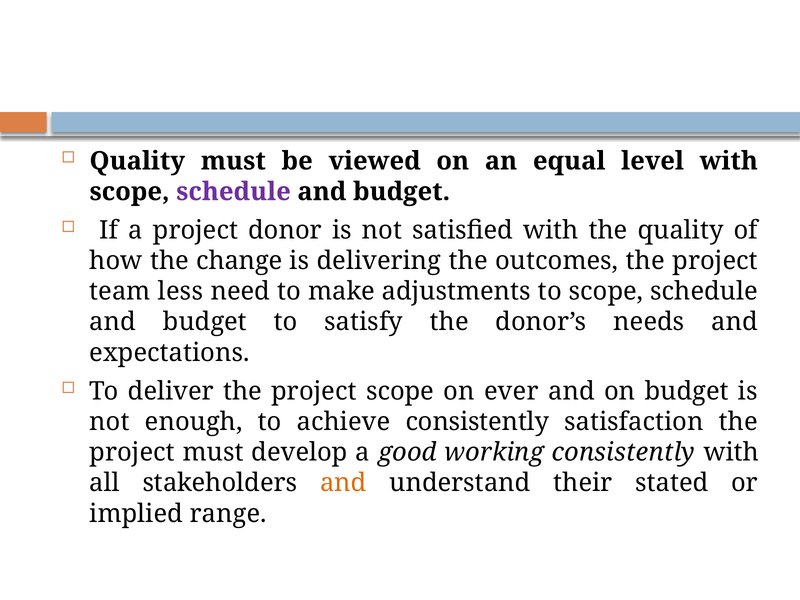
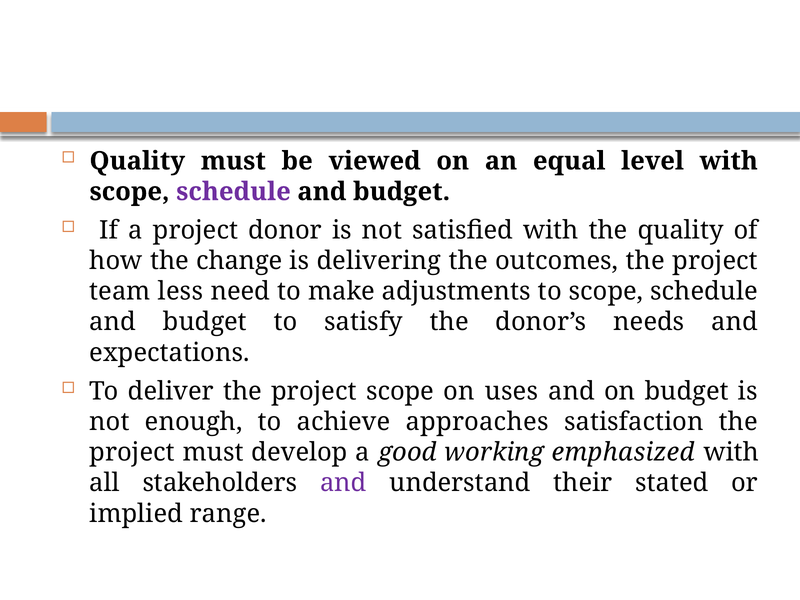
ever: ever -> uses (511, 391)
achieve consistently: consistently -> approaches (477, 422)
working consistently: consistently -> emphasized (623, 452)
and colour: orange -> purple (343, 483)
